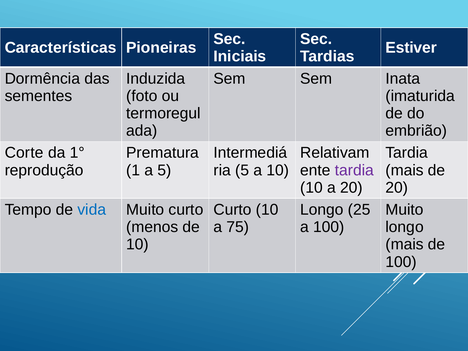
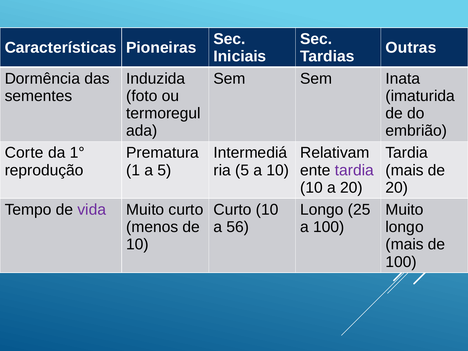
Estiver: Estiver -> Outras (411, 48)
vida colour: blue -> purple (92, 210)
75: 75 -> 56 (238, 227)
